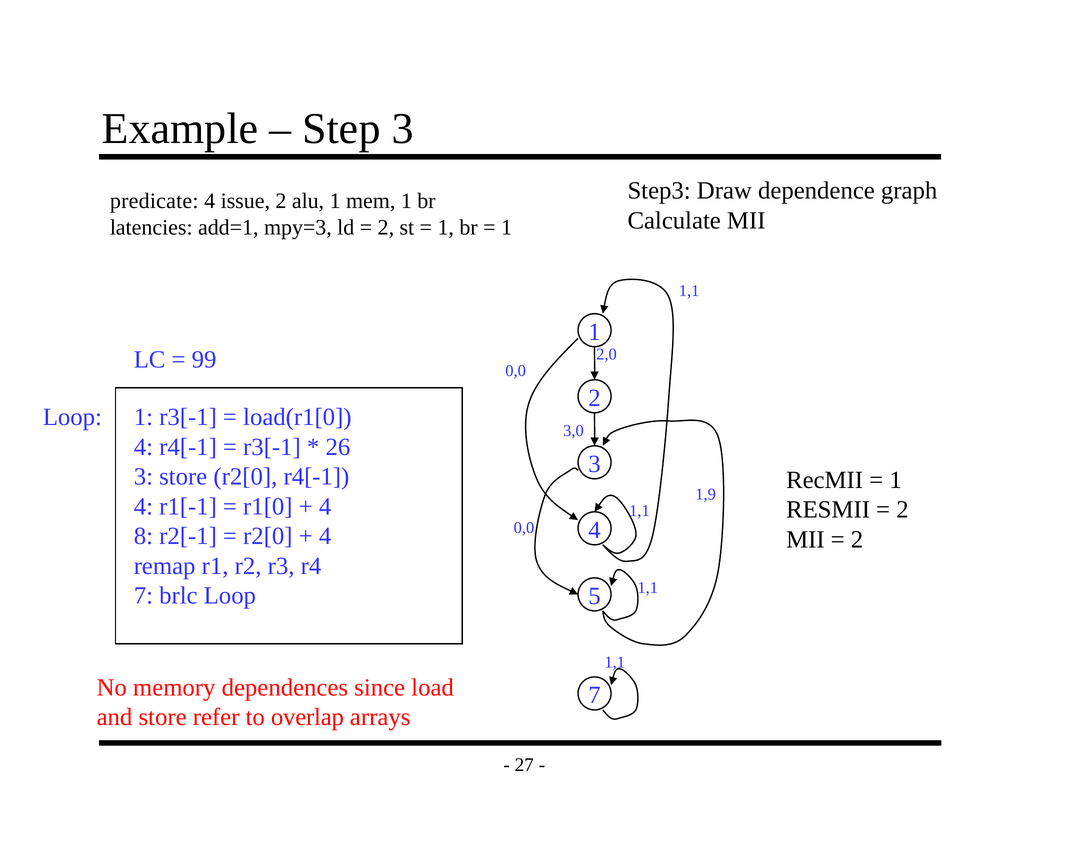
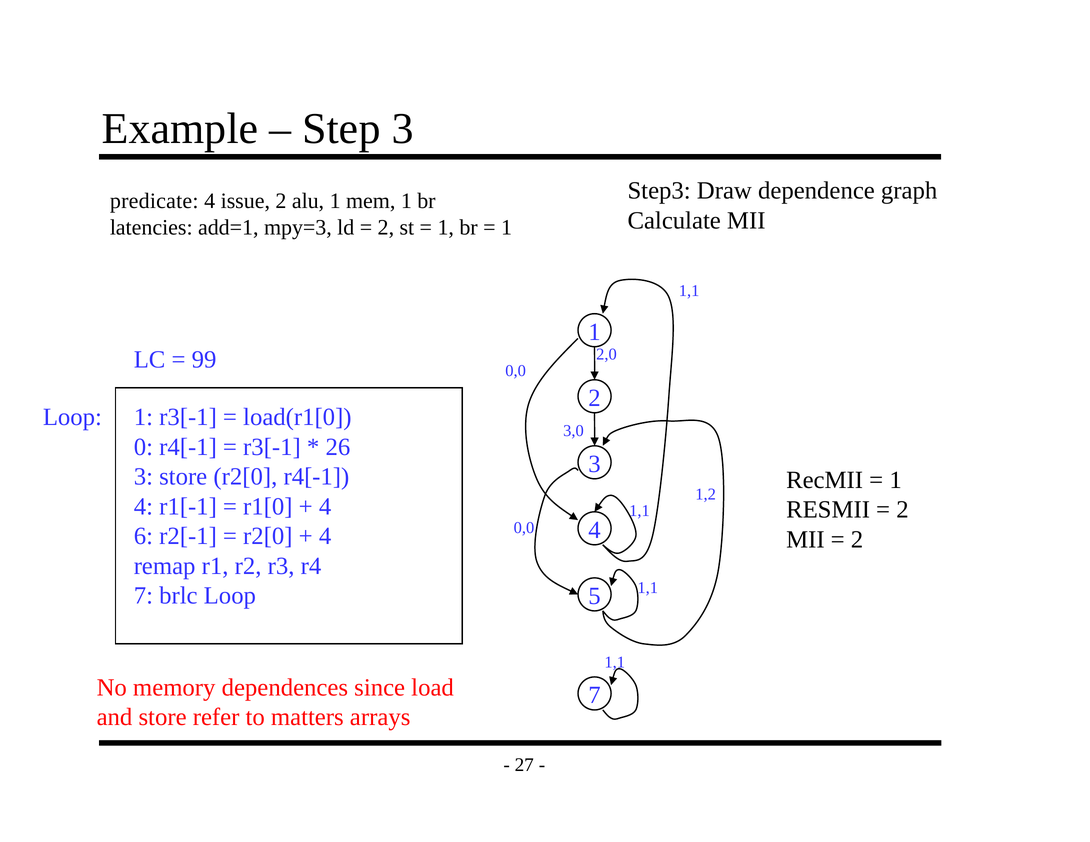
4: 4 -> 0 (143, 447)
1,9: 1,9 -> 1,2 (706, 495)
8: 8 -> 6 (143, 536)
overlap: overlap -> matters (307, 717)
